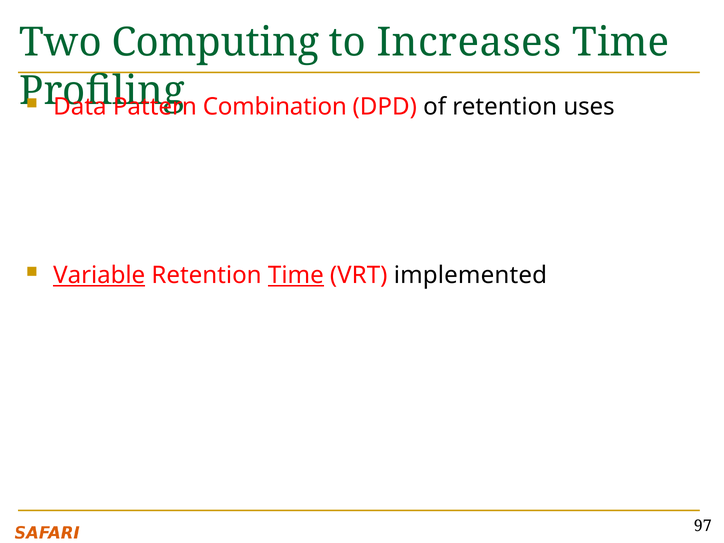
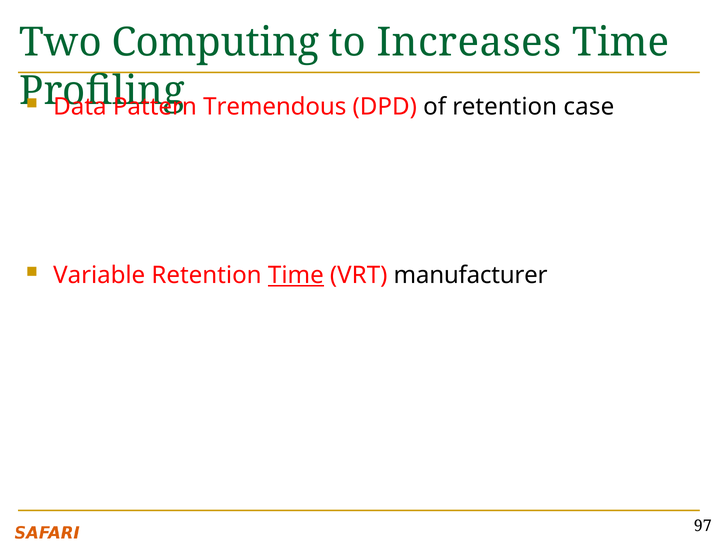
Combination: Combination -> Tremendous (275, 107)
uses: uses -> case (589, 107)
Variable underline: present -> none (99, 275)
implemented: implemented -> manufacturer (471, 275)
